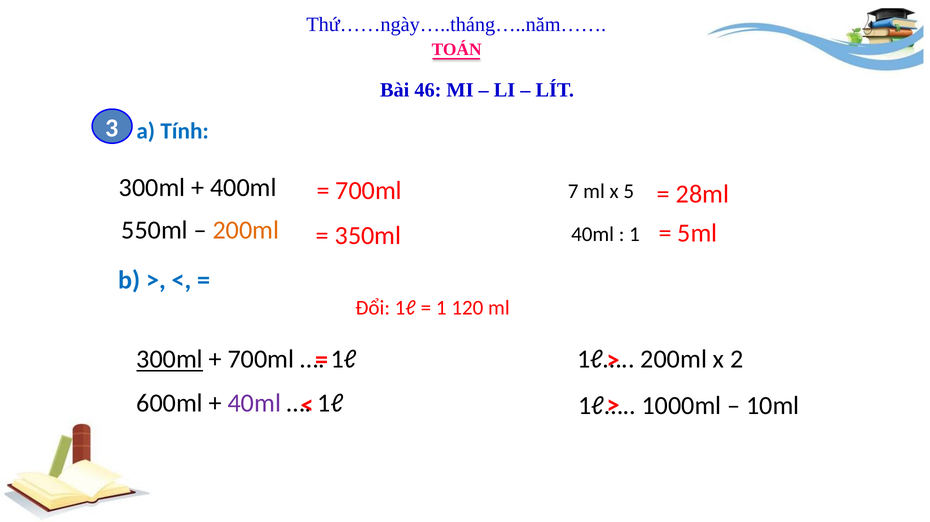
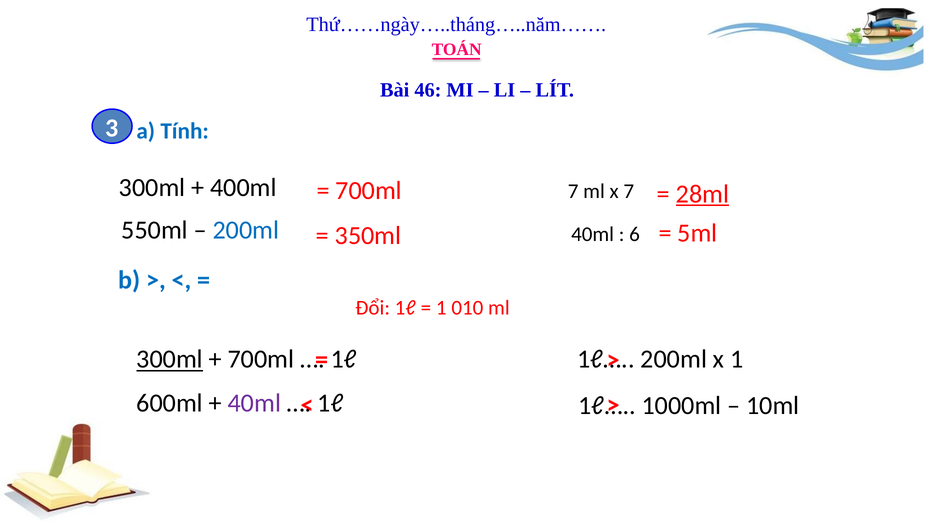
x 5: 5 -> 7 (629, 192)
28ml underline: none -> present (702, 194)
200ml colour: orange -> blue (246, 230)
1: 1 -> 6 (635, 234)
120: 120 -> 010 (467, 308)
x 2: 2 -> 1 (737, 360)
